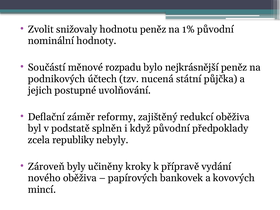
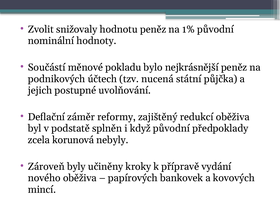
rozpadu: rozpadu -> pokladu (123, 67)
republiky: republiky -> korunová (73, 140)
